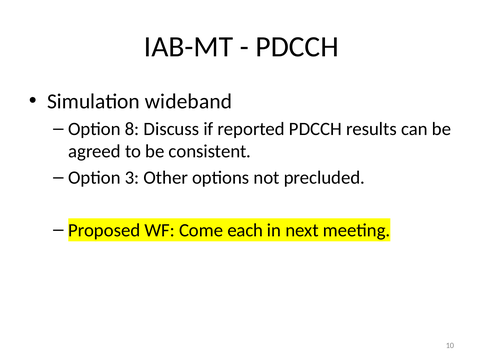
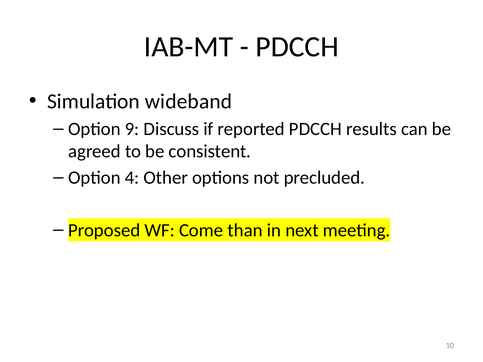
8: 8 -> 9 (132, 129)
3: 3 -> 4 (132, 178)
each: each -> than (245, 230)
